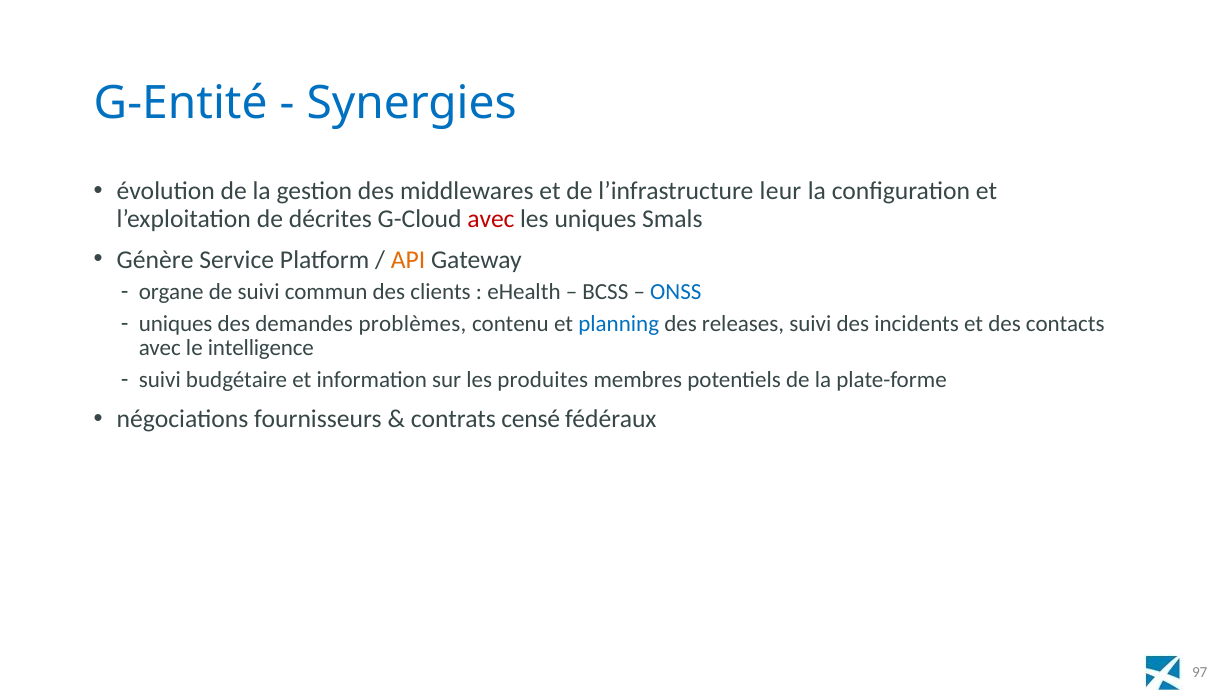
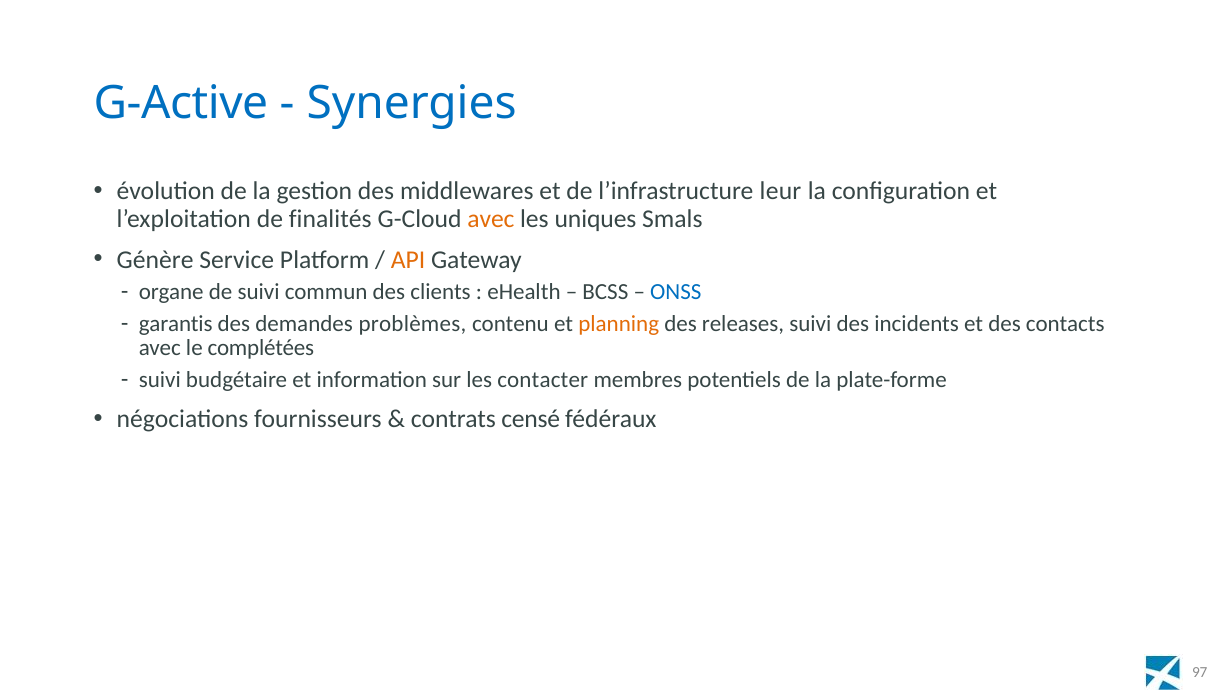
G-Entité: G-Entité -> G-Active (181, 103)
décrites: décrites -> finalités (330, 219)
avec colour: red -> orange (491, 219)
uniques: uniques -> garantis (176, 324)
planning colour: blue -> orange (619, 324)
intelligence: intelligence -> complétées (261, 349)
produites: produites -> contacter (543, 380)
